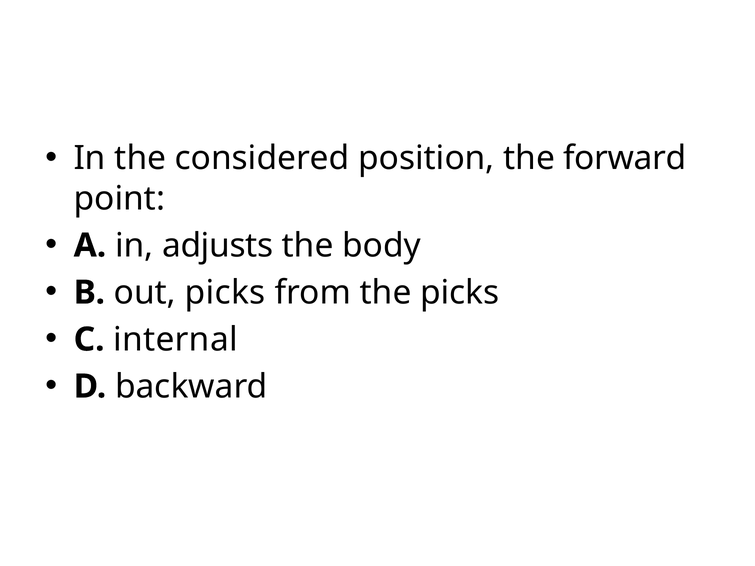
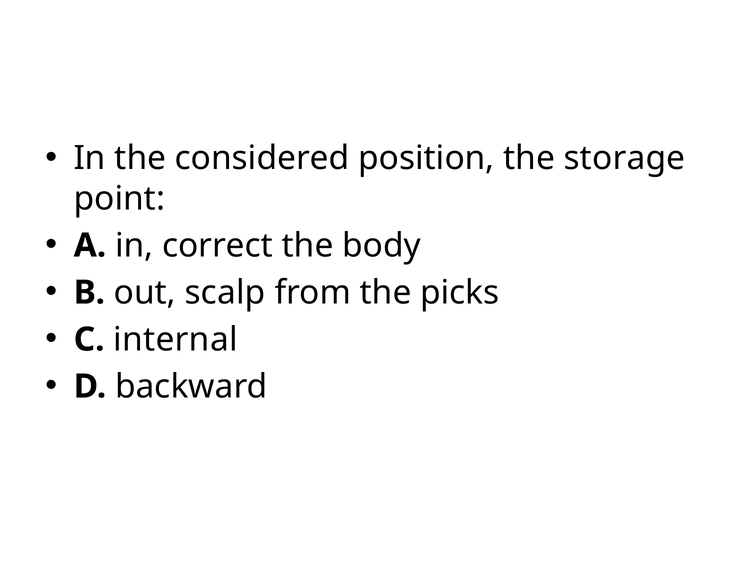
forward: forward -> storage (625, 158)
adjusts: adjusts -> correct (218, 246)
out picks: picks -> scalp (225, 293)
